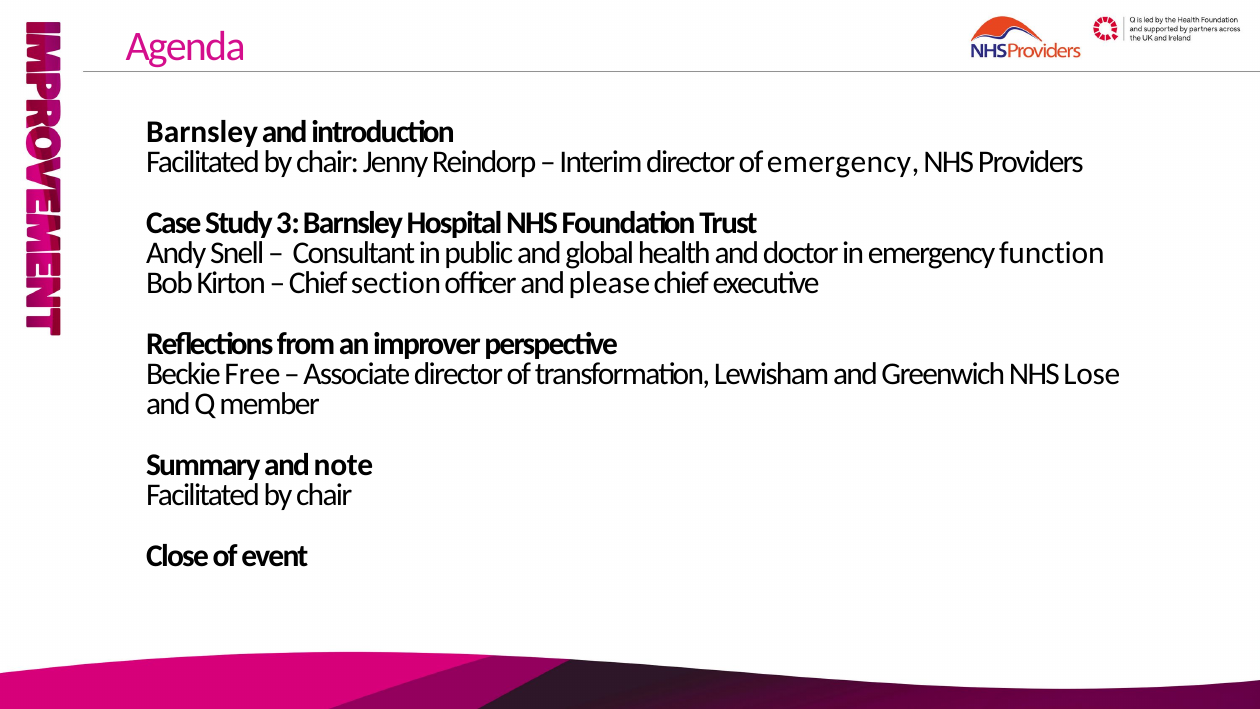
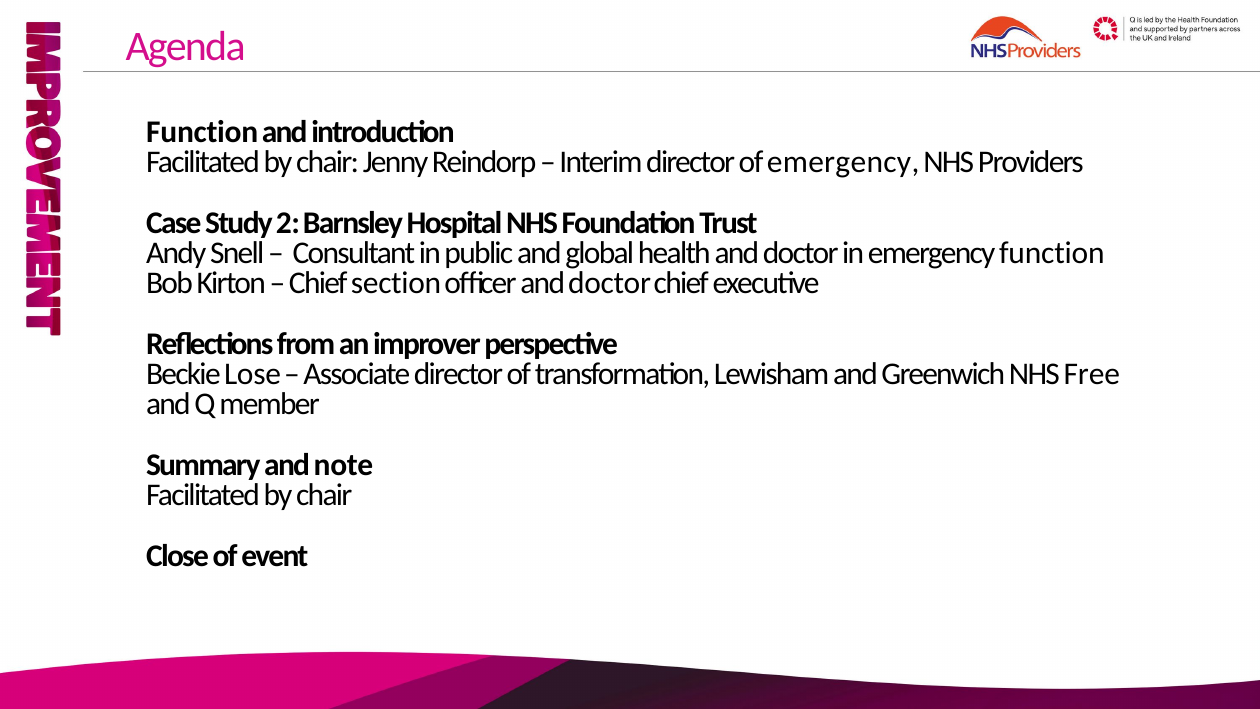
Barnsley: Barnsley -> Function (202, 132)
3: 3 -> 2 (288, 223)
officer and please: please -> doctor (610, 283)
Free: Free -> Lose (252, 374)
Lose: Lose -> Free (1092, 374)
